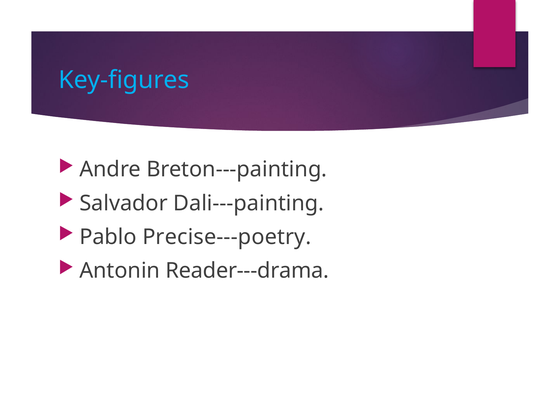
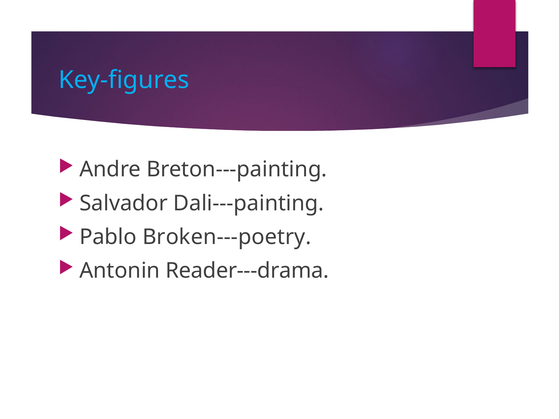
Precise---poetry: Precise---poetry -> Broken---poetry (227, 237)
